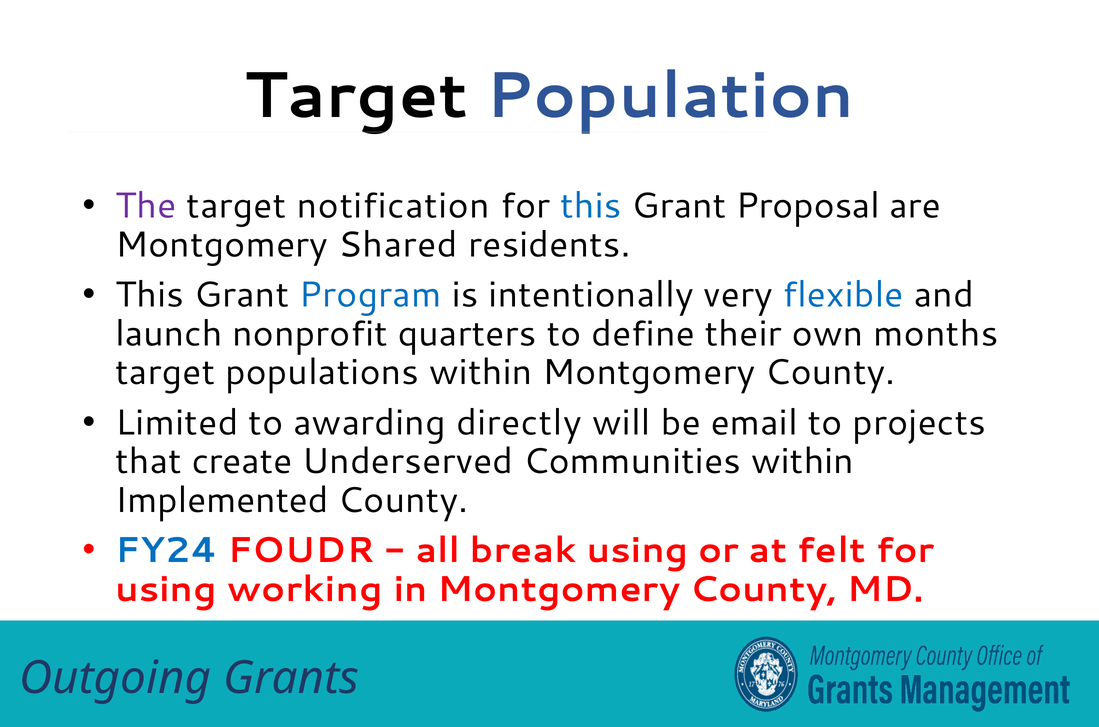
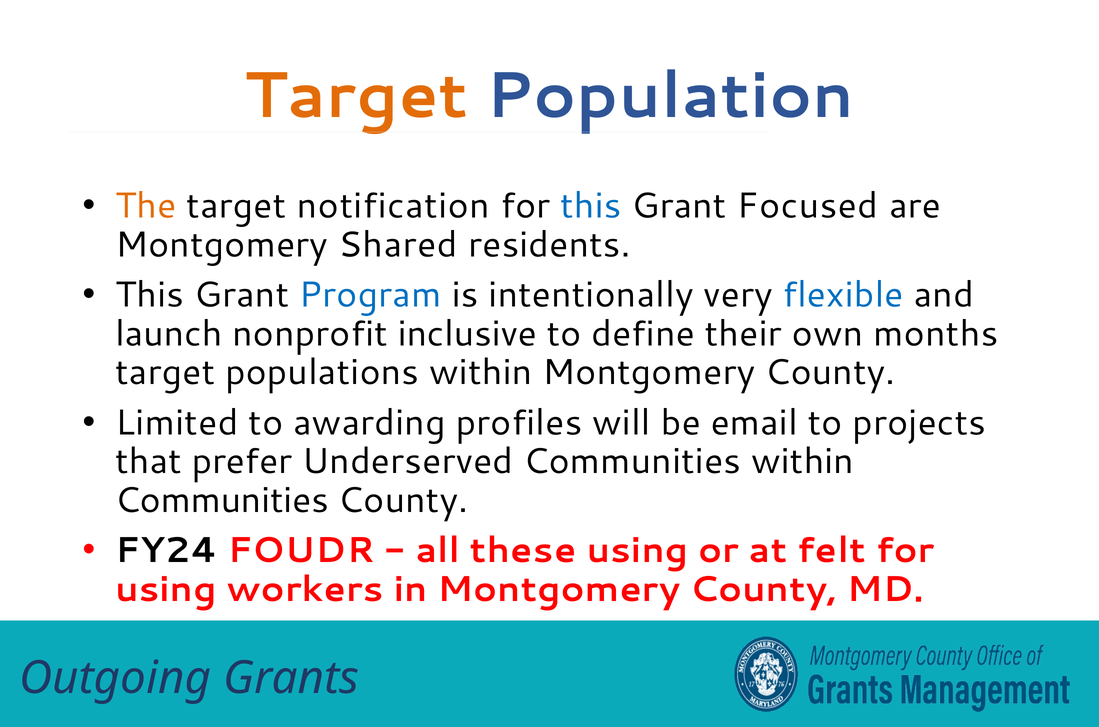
Target colour: black -> orange (356, 96)
The colour: purple -> orange (146, 206)
Proposal: Proposal -> Focused (808, 206)
quarters: quarters -> inclusive (467, 334)
directly: directly -> profiles (519, 423)
create: create -> prefer (242, 462)
Implemented: Implemented -> Communities (222, 500)
FY24 colour: blue -> black (166, 551)
break: break -> these (523, 551)
working: working -> workers (305, 590)
